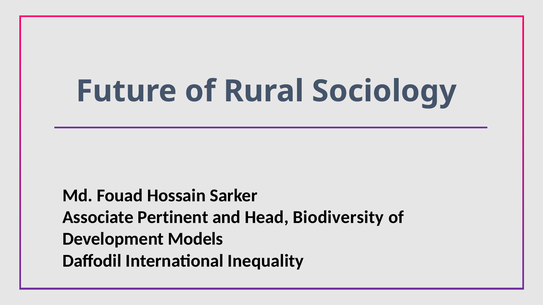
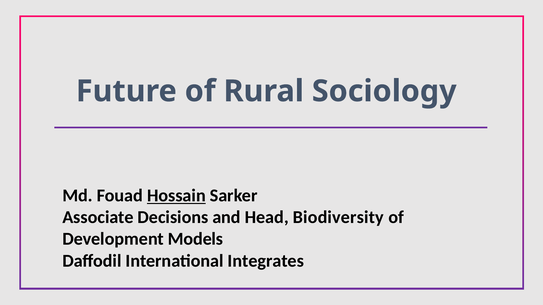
Hossain underline: none -> present (176, 196)
Pertinent: Pertinent -> Decisions (173, 218)
Inequality: Inequality -> Integrates (266, 261)
